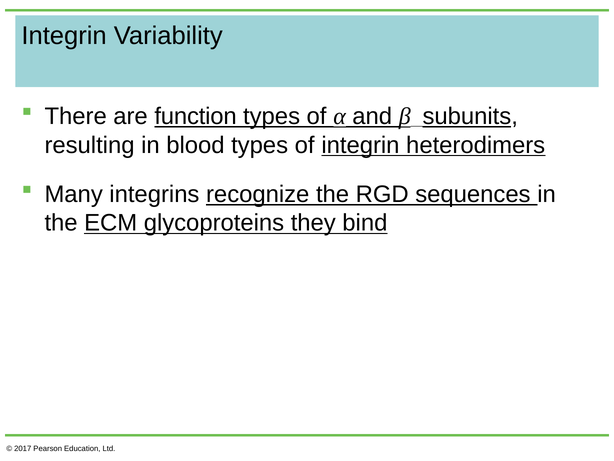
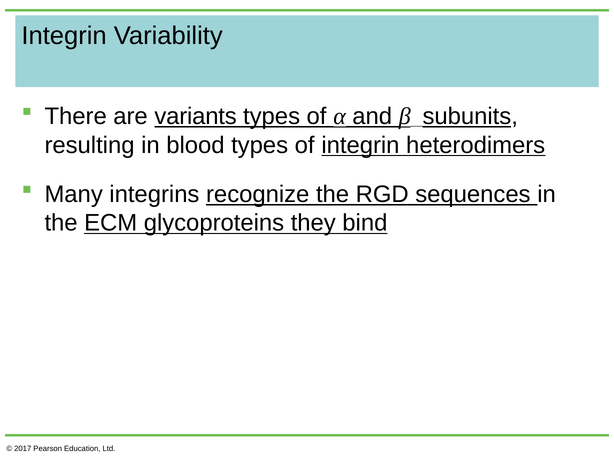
function: function -> variants (196, 116)
